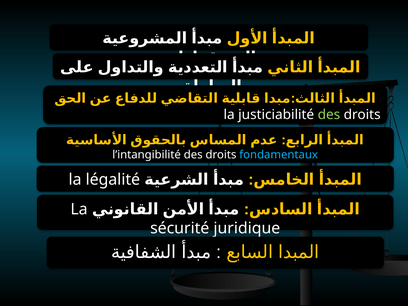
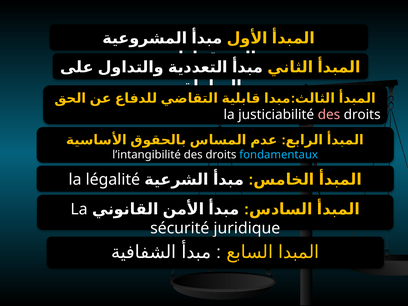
des colour: light green -> pink (329, 115)
